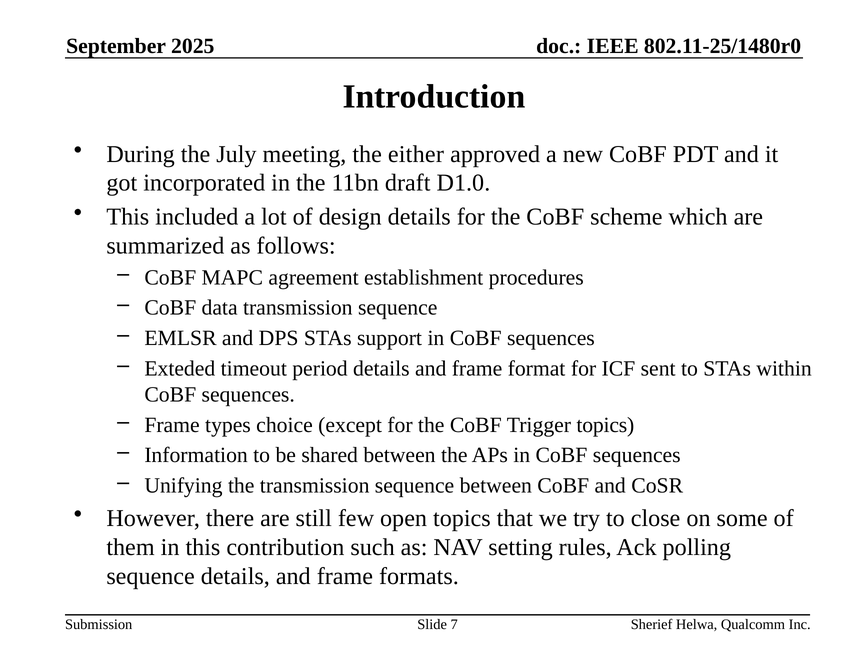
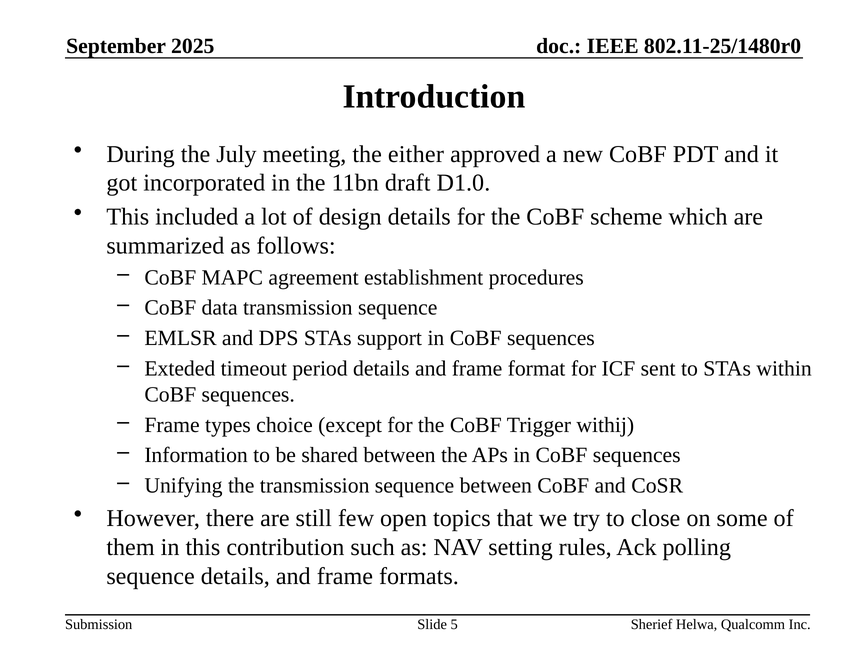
Trigger topics: topics -> withij (605, 425)
7: 7 -> 5 (454, 624)
